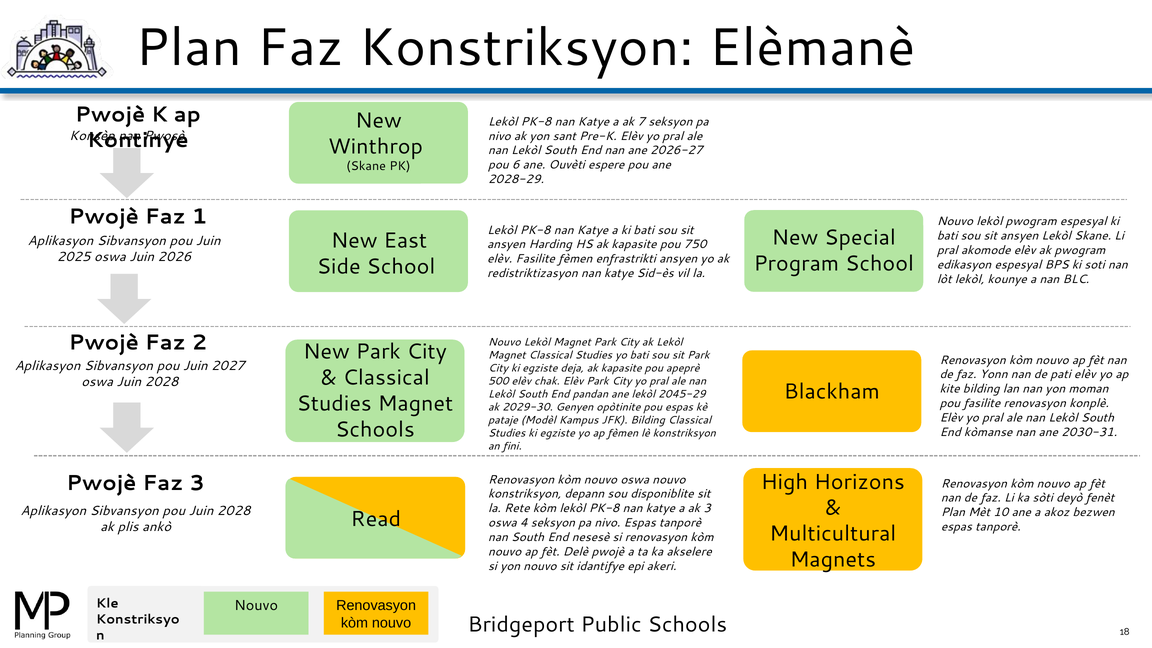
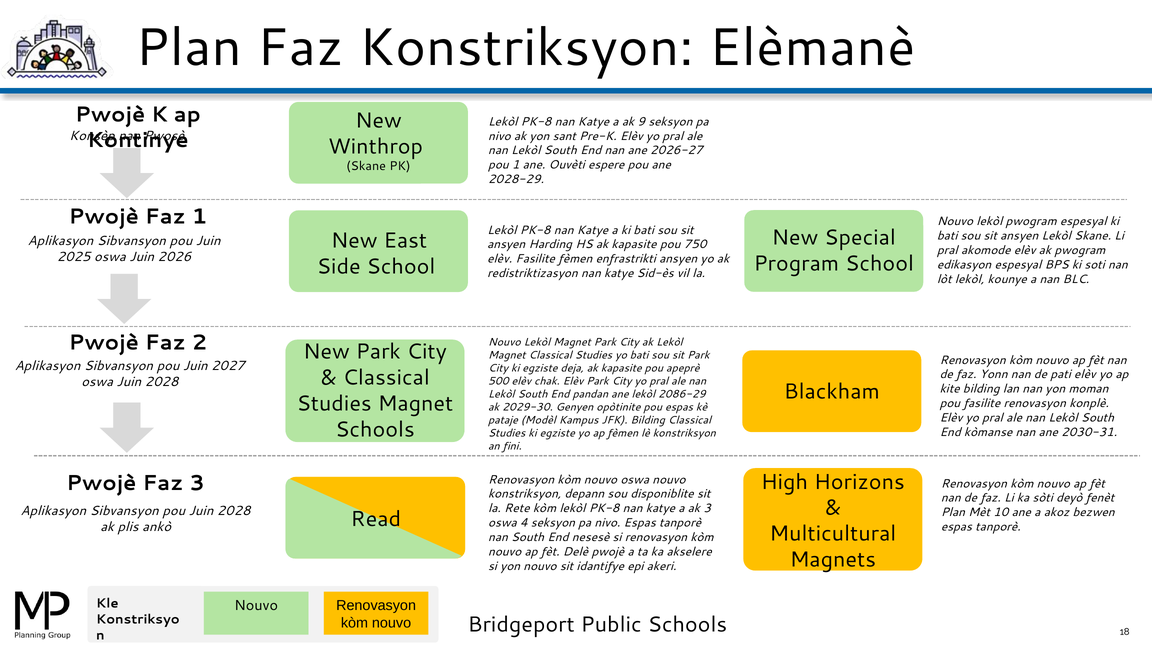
7: 7 -> 9 (641, 122)
pou 6: 6 -> 1 (516, 165)
2045-29: 2045-29 -> 2086-29 (682, 394)
